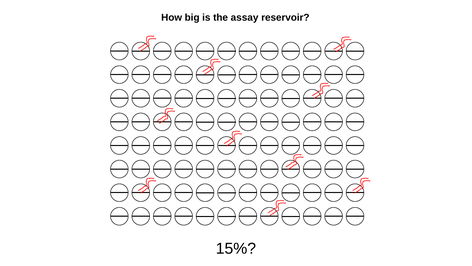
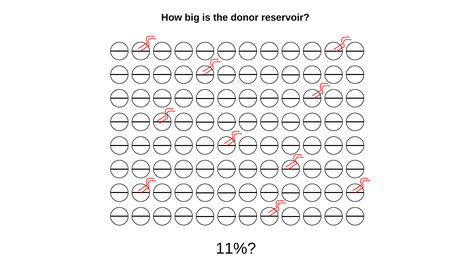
assay: assay -> donor (245, 18)
15%: 15% -> 11% (236, 248)
